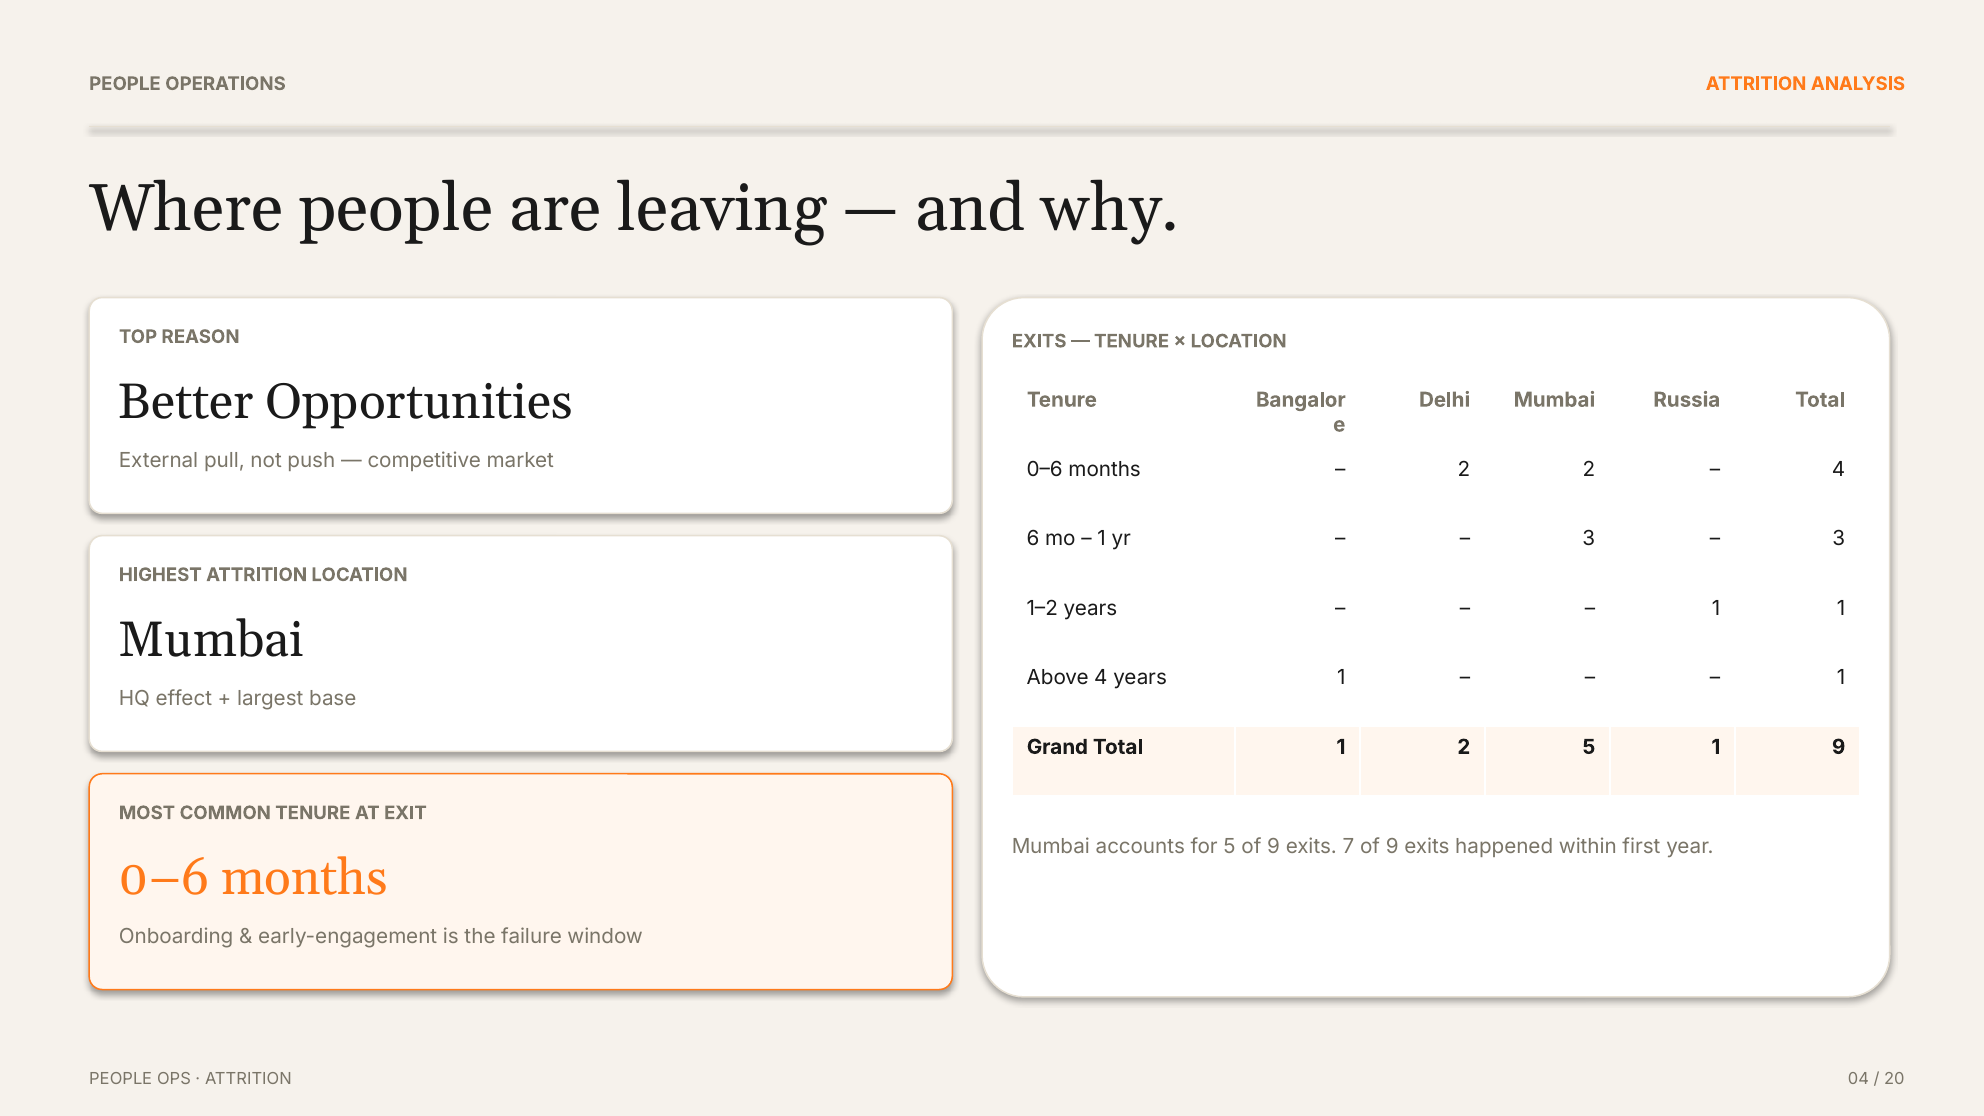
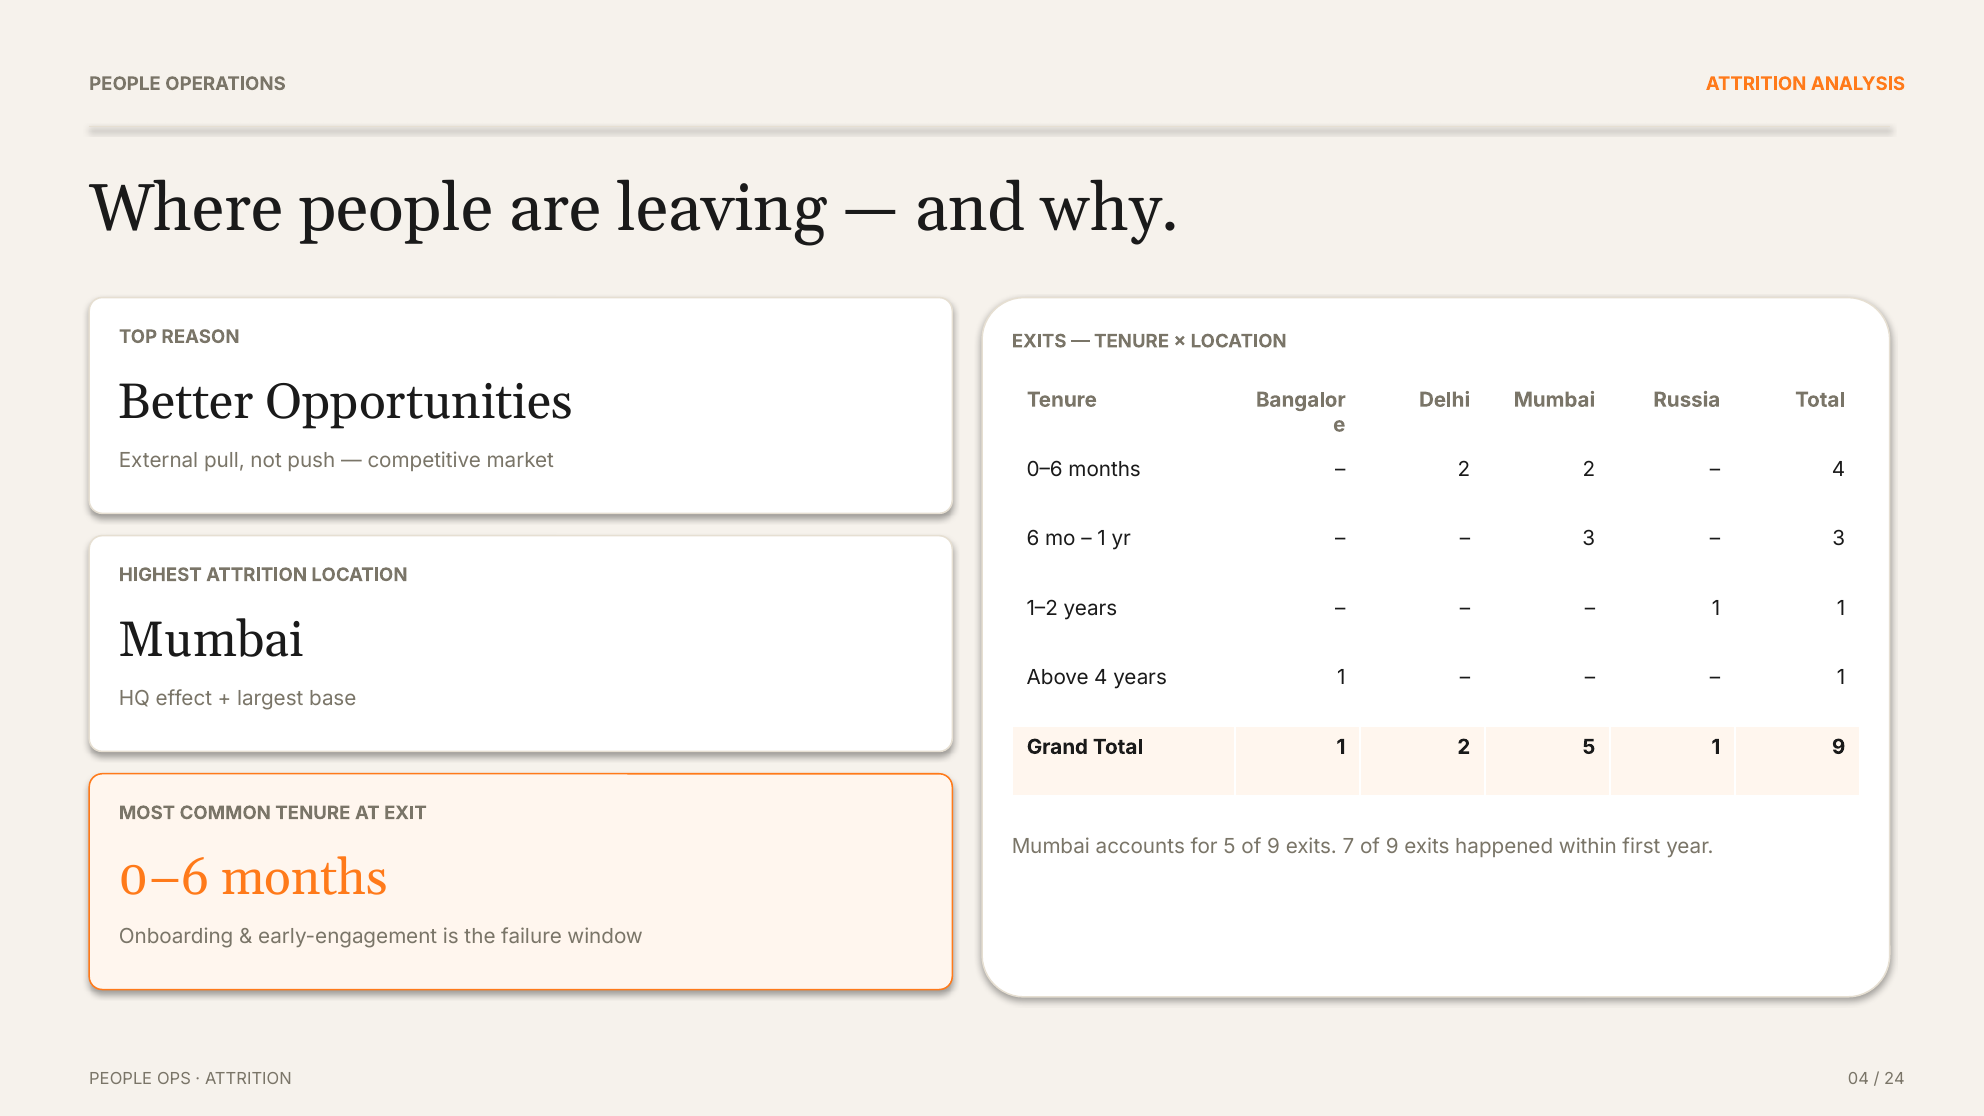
20: 20 -> 24 (1894, 1079)
